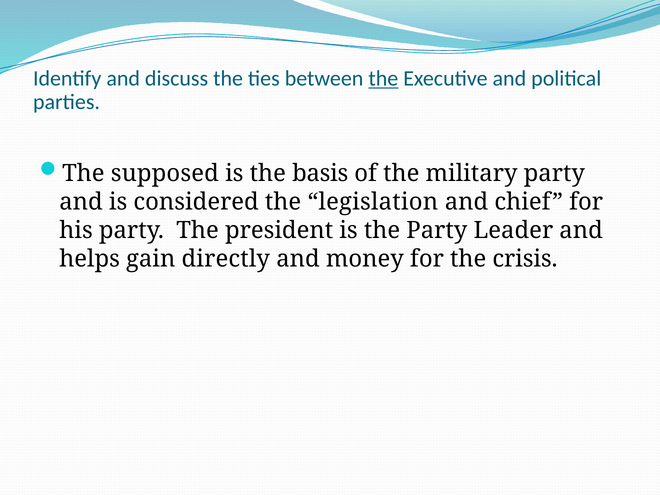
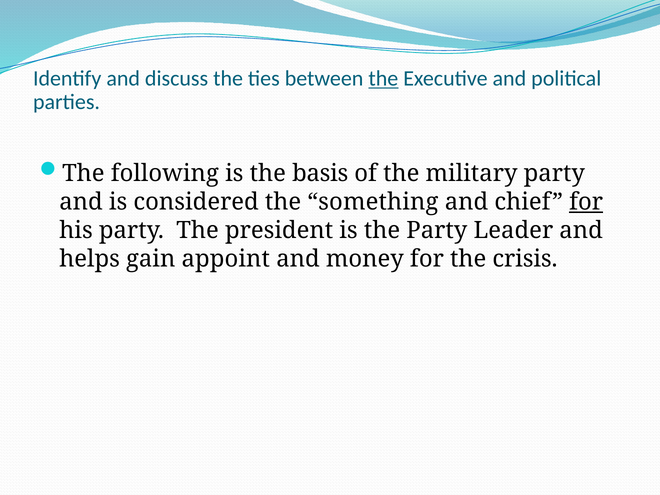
supposed: supposed -> following (165, 173)
legislation: legislation -> something (373, 202)
for underline: none -> present (586, 202)
directly: directly -> appoint (226, 259)
